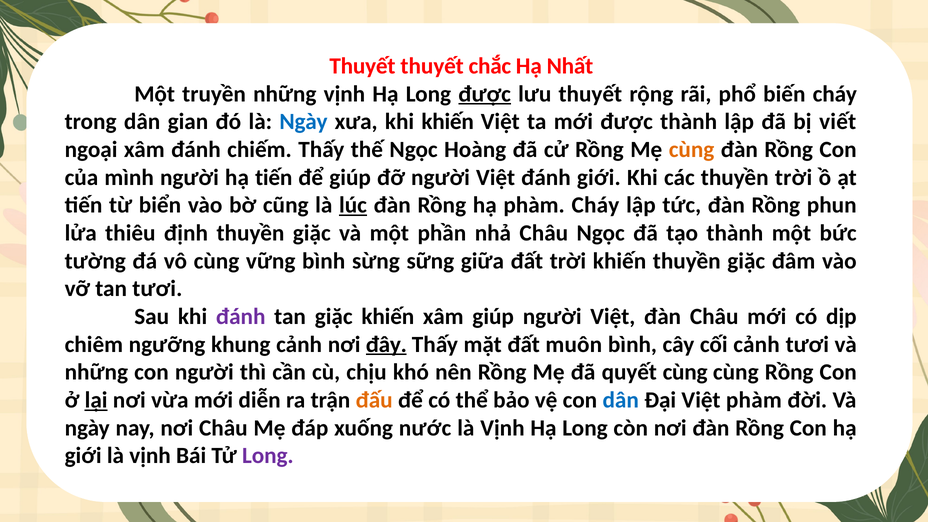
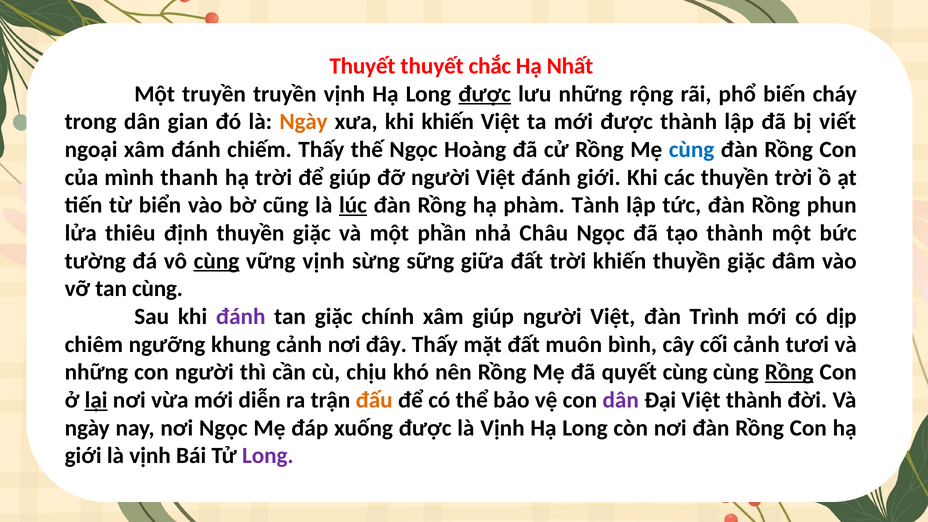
truyền những: những -> truyền (285, 94)
lưu thuyết: thuyết -> những (590, 94)
Ngày colour: blue -> orange (303, 122)
cùng colour: orange -> blue (692, 150)
mình người: người -> thanh (189, 177)
hạ tiến: tiến -> trời (274, 177)
phàm Cháy: Cháy -> Tành (595, 205)
cùng underline: none -> present (217, 261)
vững bình: bình -> vịnh (324, 261)
tan tươi: tươi -> cùng (158, 289)
giặc khiến: khiến -> chính (388, 317)
đàn Châu: Châu -> Trình (714, 317)
đây underline: present -> none (386, 344)
Rồng underline: none -> present (789, 372)
dân colour: blue -> purple (621, 400)
Việt phàm: phàm -> thành (754, 400)
nơi Châu: Châu -> Ngọc (223, 428)
xuống nước: nước -> được (425, 428)
